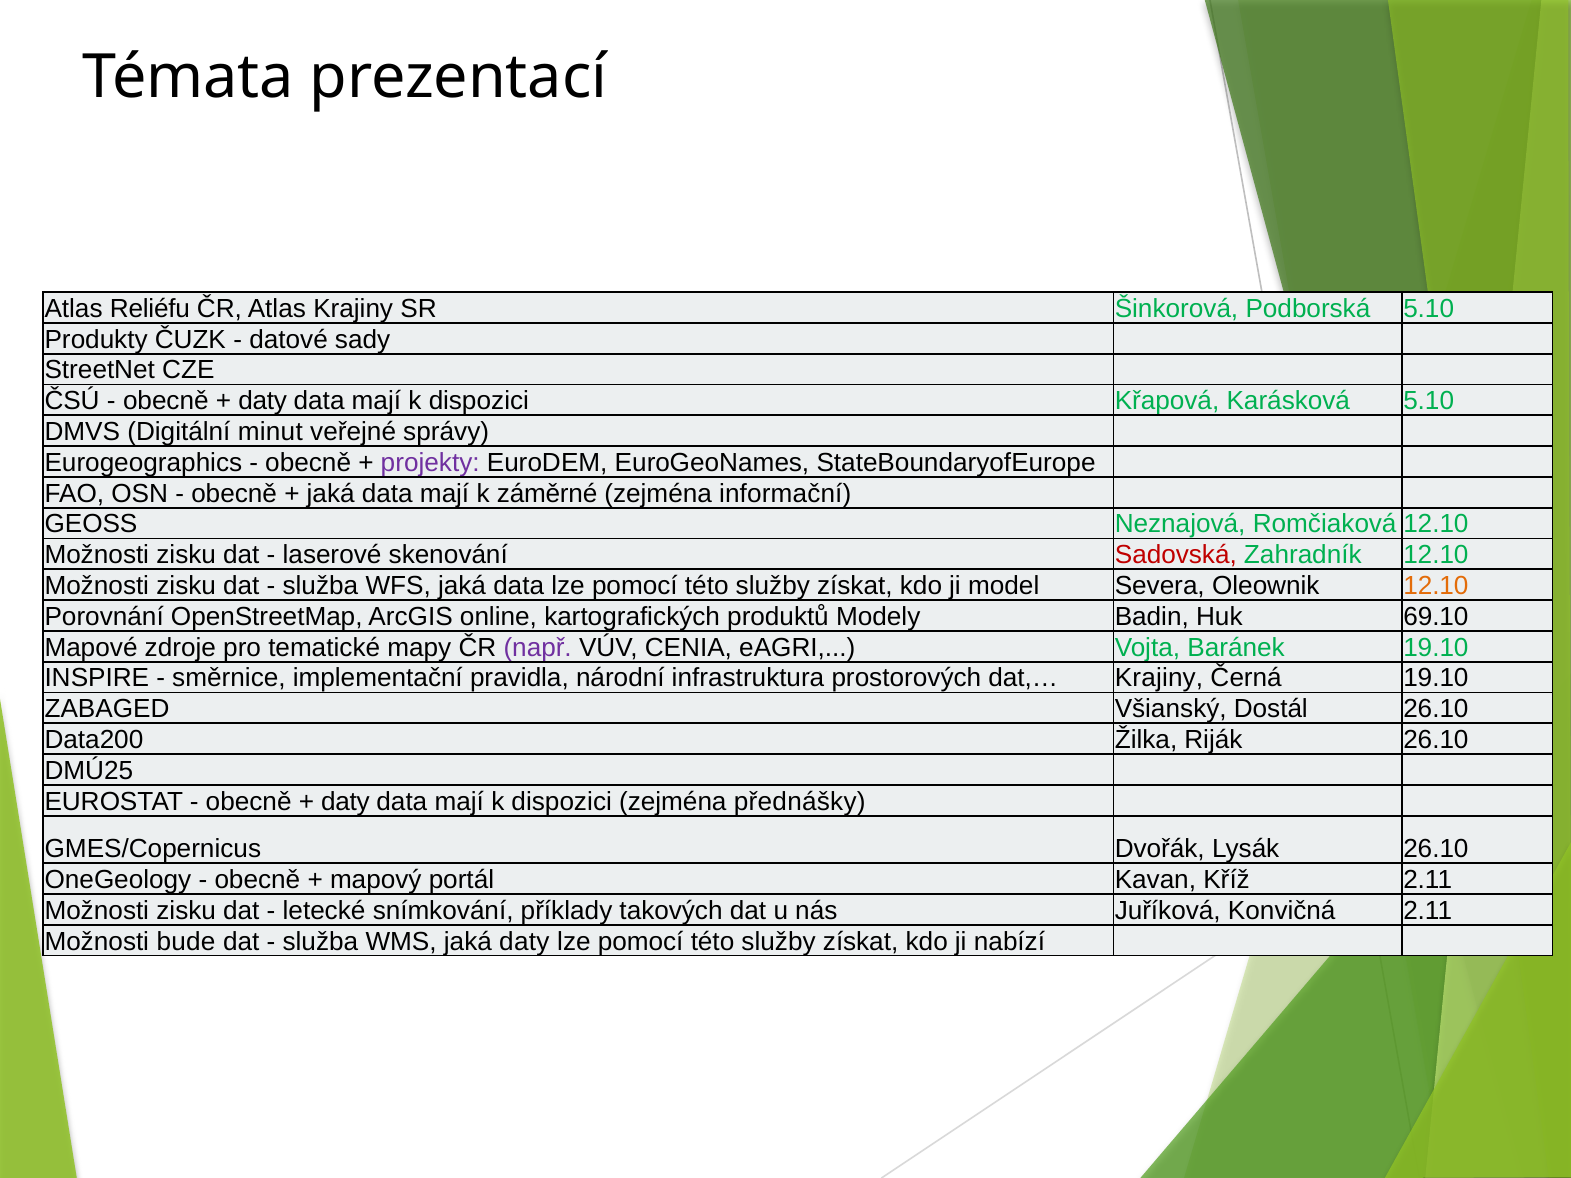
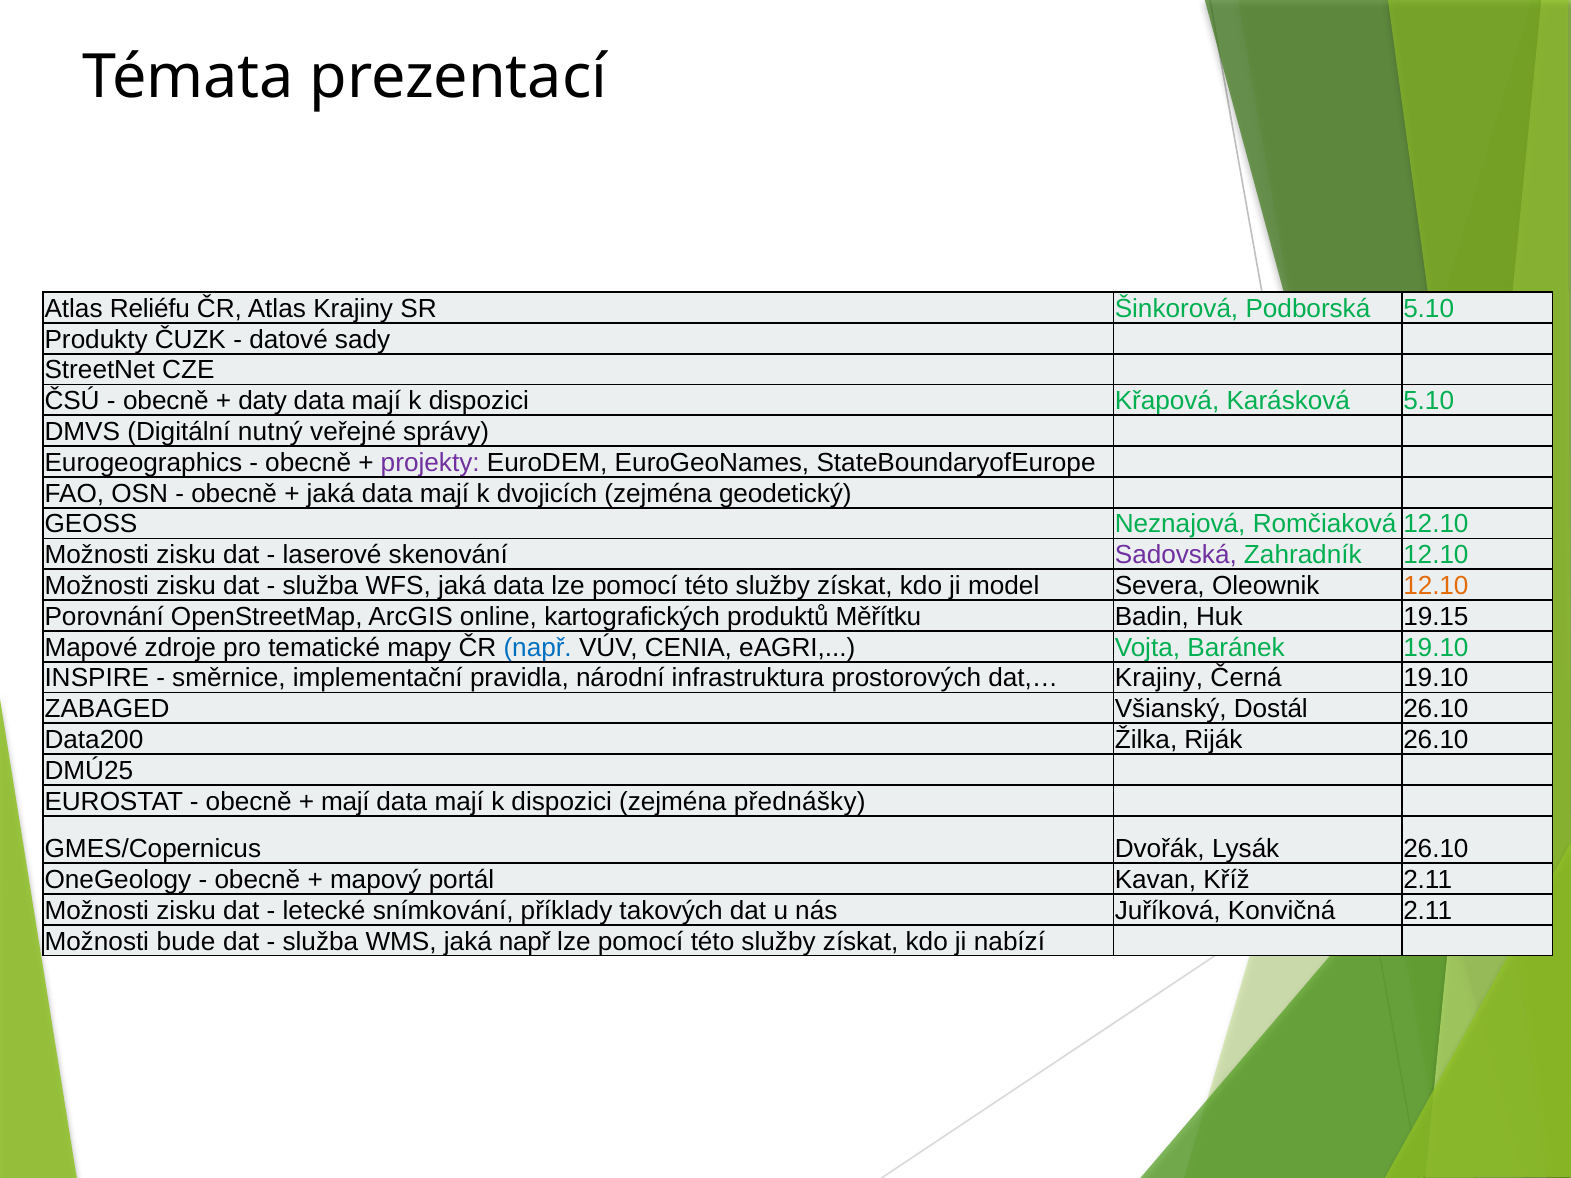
minut: minut -> nutný (270, 432)
záměrné: záměrné -> dvojicích (547, 494)
informační: informační -> geodetický (785, 494)
Sadovská colour: red -> purple (1176, 555)
Modely: Modely -> Měřítku (878, 617)
69.10: 69.10 -> 19.15 (1436, 617)
např colour: purple -> blue (538, 648)
daty: daty -> mají (345, 802)
jaká daty: daty -> např (525, 942)
